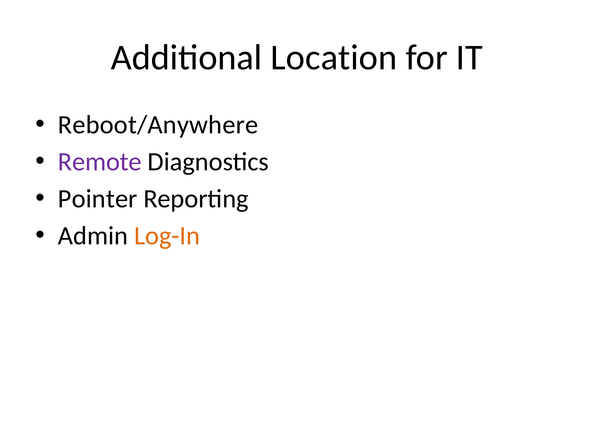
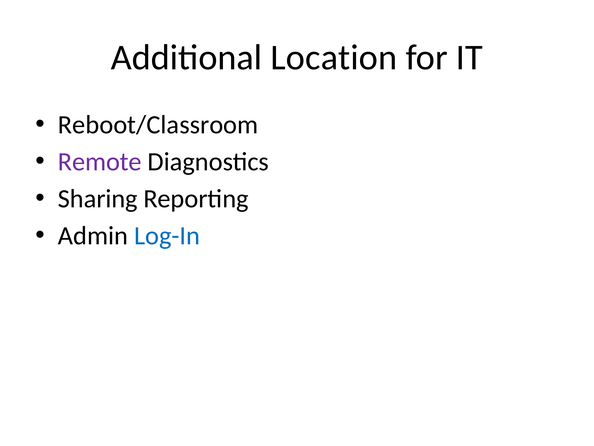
Reboot/Anywhere: Reboot/Anywhere -> Reboot/Classroom (158, 125)
Pointer: Pointer -> Sharing (98, 199)
Log-In colour: orange -> blue (167, 236)
